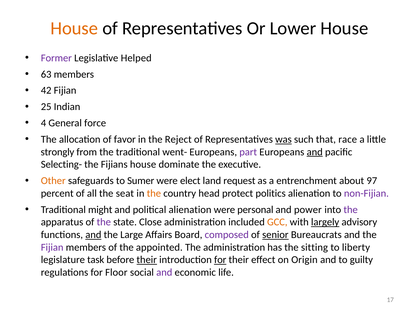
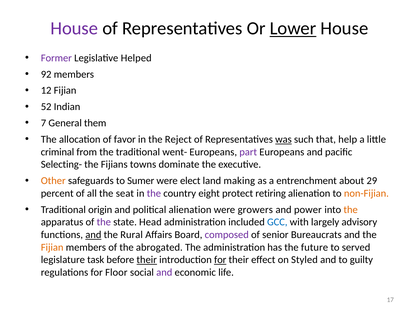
House colour: orange -> purple (74, 29)
Lower underline: none -> present (293, 29)
63: 63 -> 92 (46, 74)
42: 42 -> 12 (46, 91)
25: 25 -> 52 (46, 107)
4: 4 -> 7 (44, 123)
force: force -> them (95, 123)
race: race -> help (348, 139)
strongly: strongly -> criminal (58, 152)
and underline: present -> none (315, 152)
Fijians house: house -> towns (143, 165)
request: request -> making (239, 181)
97: 97 -> 29 (372, 181)
the colour: orange -> purple (154, 193)
head: head -> eight (209, 193)
politics: politics -> retiring (271, 193)
non-Fijian colour: purple -> orange (366, 193)
might: might -> origin (100, 210)
personal: personal -> growers (255, 210)
the colour: purple -> orange (351, 210)
Close: Close -> Head (150, 222)
GCC colour: orange -> blue (277, 222)
largely underline: present -> none (325, 222)
Large: Large -> Rural (132, 235)
senior underline: present -> none (275, 235)
Fijian colour: purple -> orange (52, 247)
appointed: appointed -> abrogated (159, 247)
sitting: sitting -> future (315, 247)
liberty: liberty -> served (356, 247)
Origin: Origin -> Styled (304, 260)
